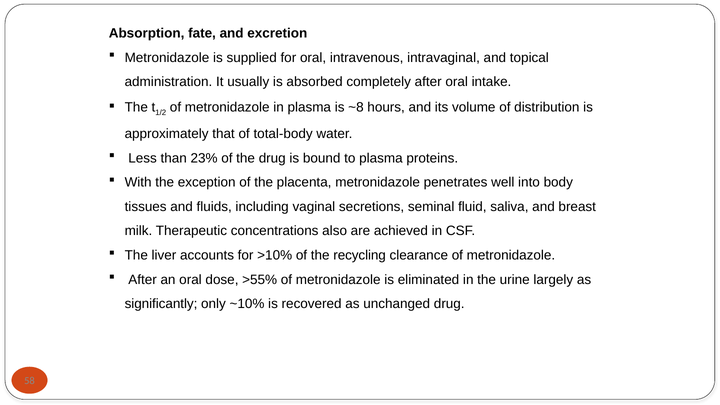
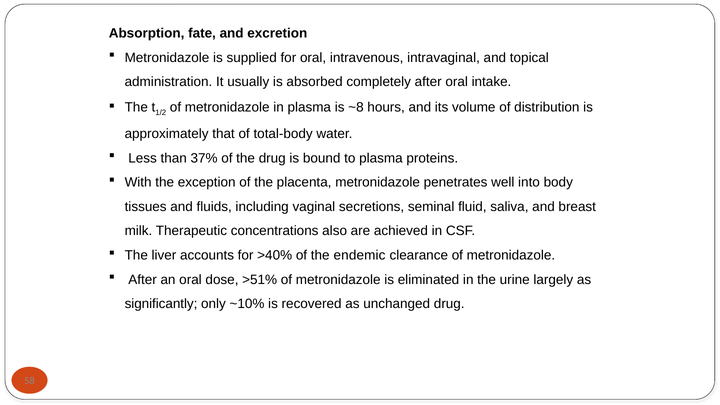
23%: 23% -> 37% (204, 158)
>10%: >10% -> >40% (275, 255)
recycling: recycling -> endemic (360, 255)
>55%: >55% -> >51% (260, 280)
